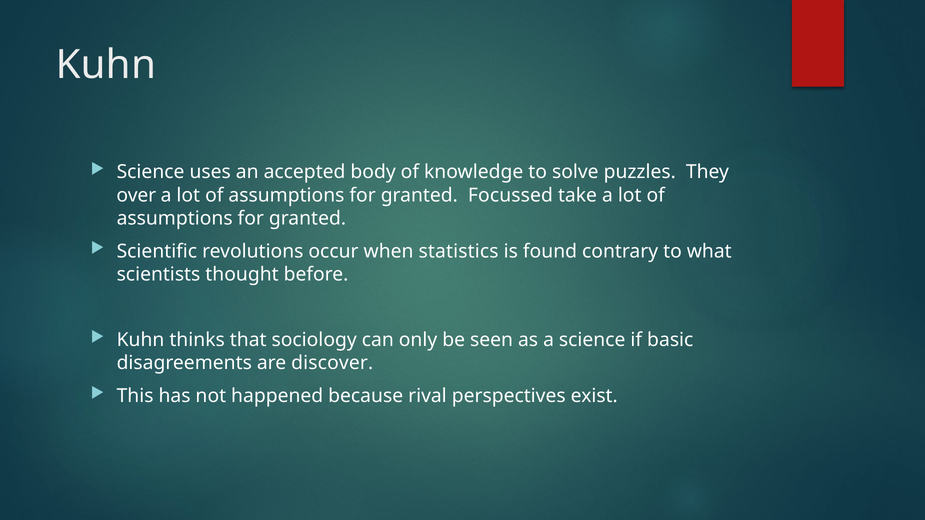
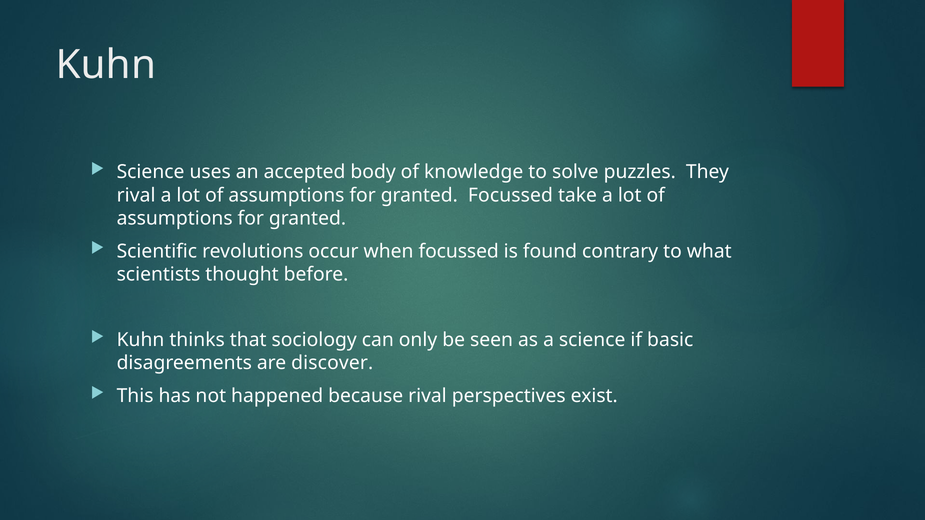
over: over -> rival (136, 195)
when statistics: statistics -> focussed (459, 251)
